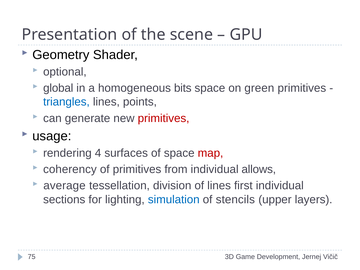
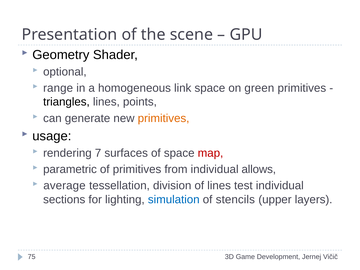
global: global -> range (58, 88)
bits: bits -> link (183, 88)
triangles colour: blue -> black (66, 102)
primitives colour: red -> orange (164, 118)
4: 4 -> 7 (98, 153)
coherency: coherency -> parametric (70, 169)
first: first -> test (243, 186)
